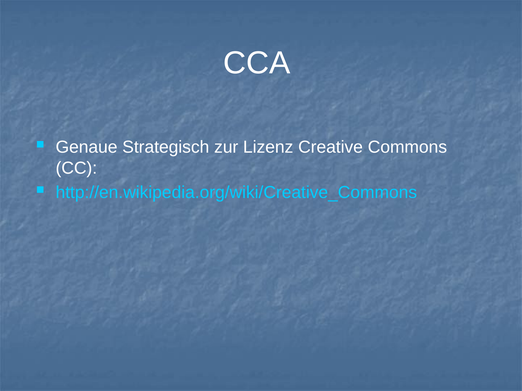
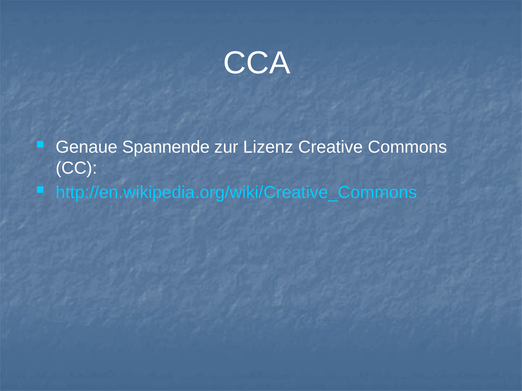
Strategisch: Strategisch -> Spannende (166, 147)
